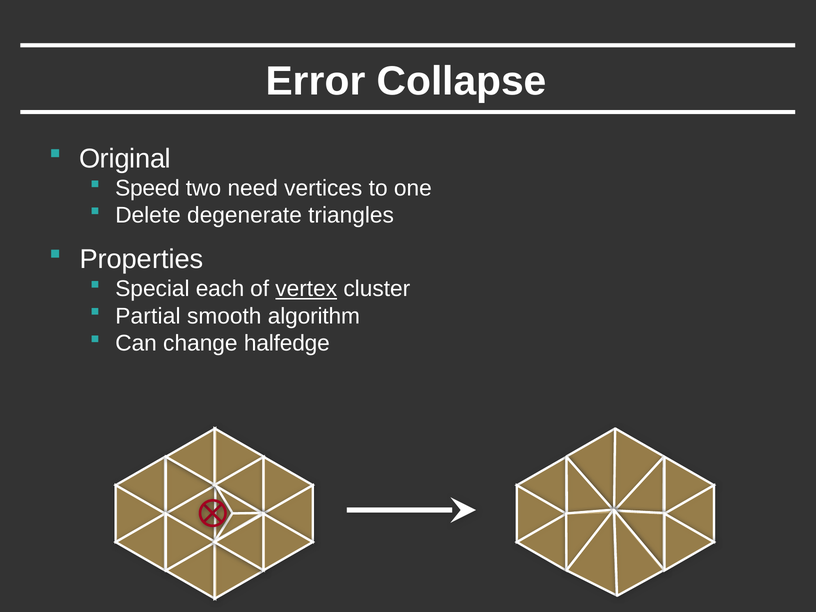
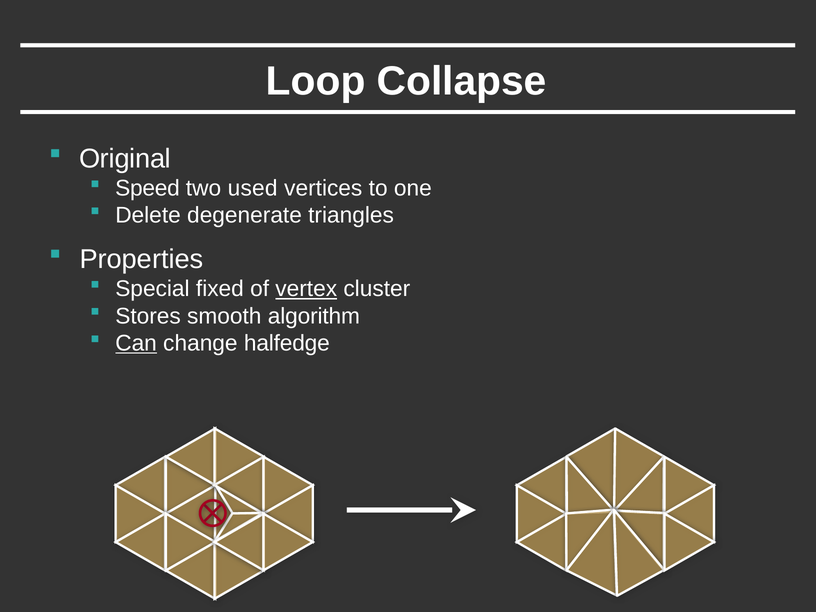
Error: Error -> Loop (316, 81)
need: need -> used (253, 188)
each: each -> fixed (220, 289)
Partial: Partial -> Stores (148, 316)
Can underline: none -> present (136, 343)
